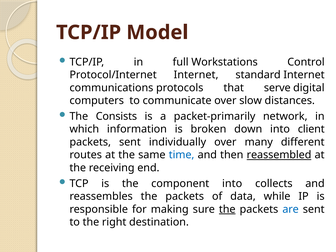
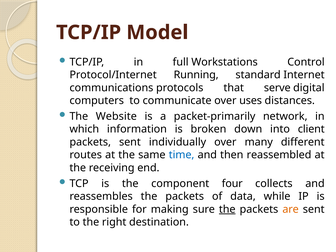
Protocol/Internet Internet: Internet -> Running (196, 75)
slow: slow -> uses (251, 101)
Consists: Consists -> Website (116, 116)
reassembled underline: present -> none (279, 155)
component into: into -> four (232, 183)
are colour: blue -> orange (291, 209)
